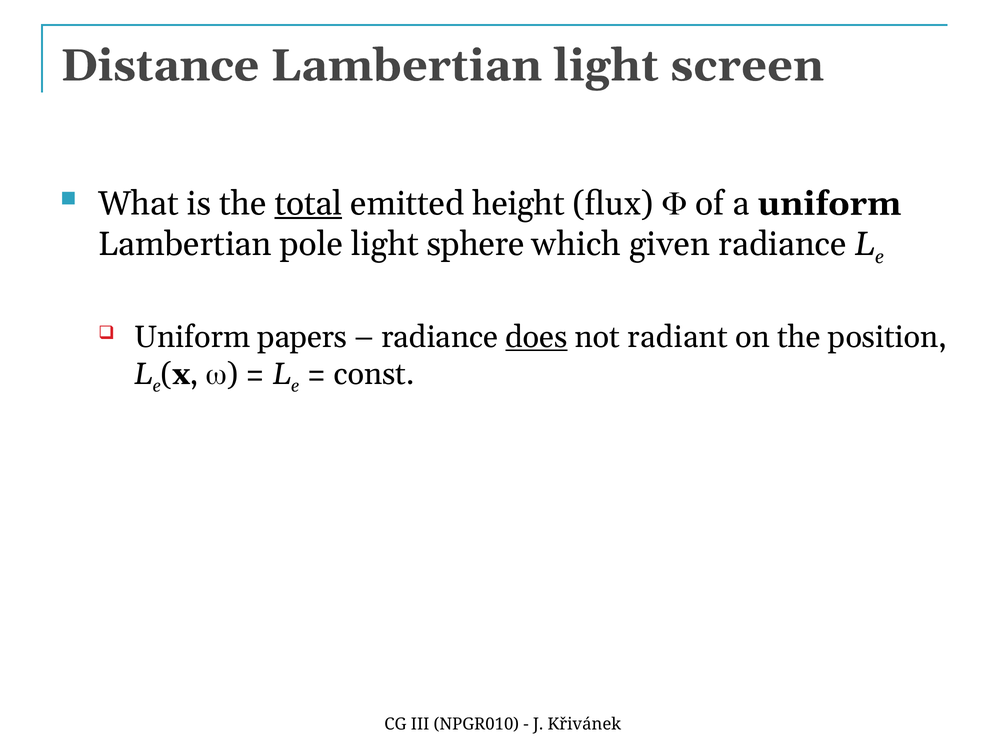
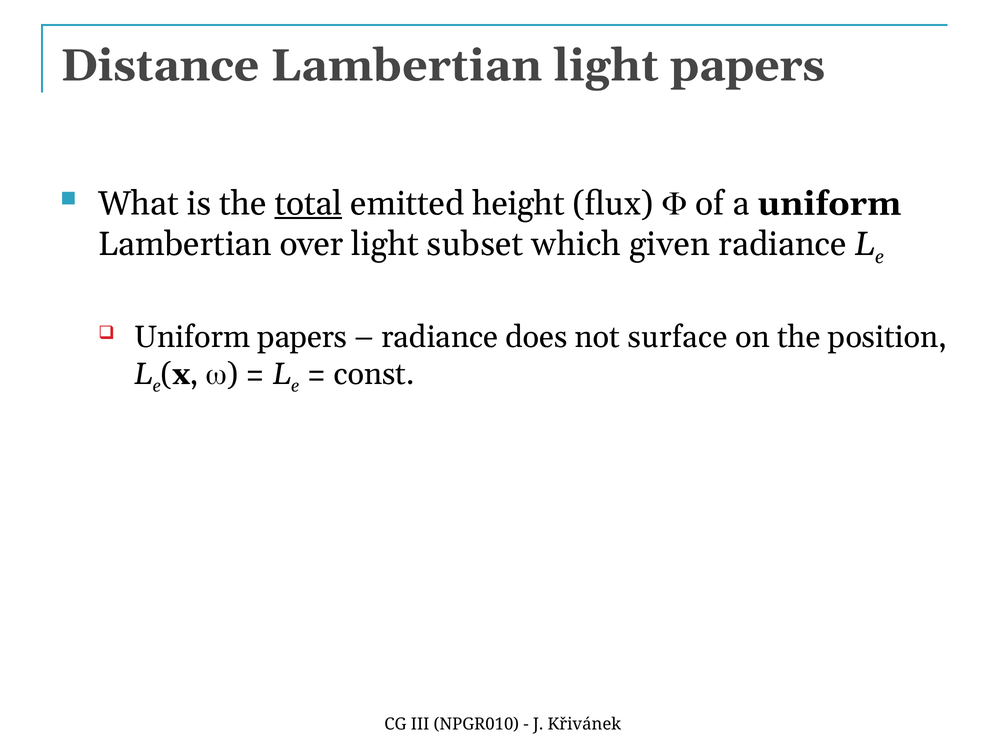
light screen: screen -> papers (748, 66)
pole: pole -> over (312, 244)
sphere: sphere -> subset (475, 244)
does underline: present -> none (536, 337)
radiant: radiant -> surface (678, 337)
